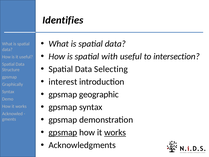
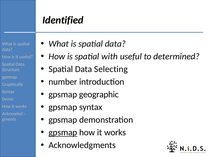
Identifies: Identifies -> Identified (63, 20)
intersection: intersection -> determined (177, 56)
interest: interest -> number (63, 82)
works underline: present -> none (115, 132)
